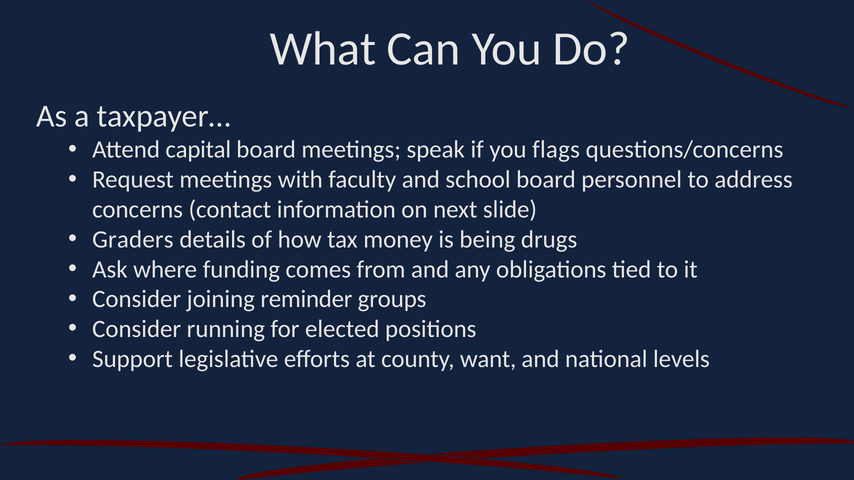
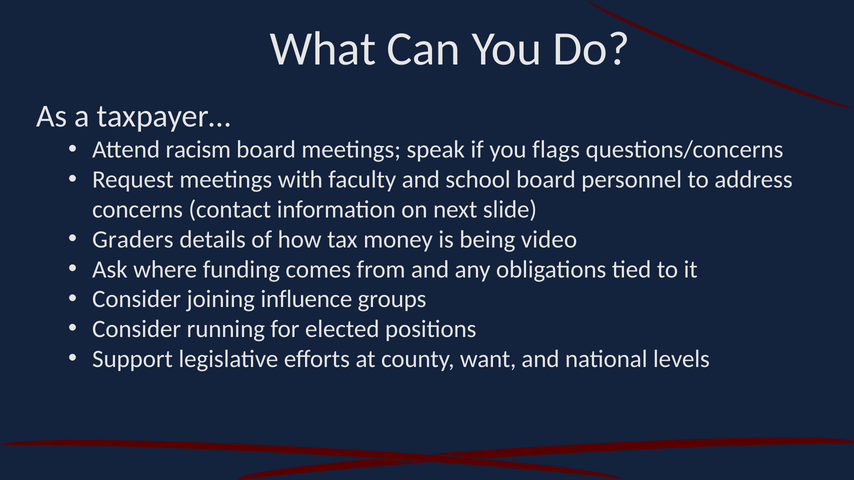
capital: capital -> racism (198, 150)
drugs: drugs -> video (549, 240)
reminder: reminder -> influence (306, 299)
